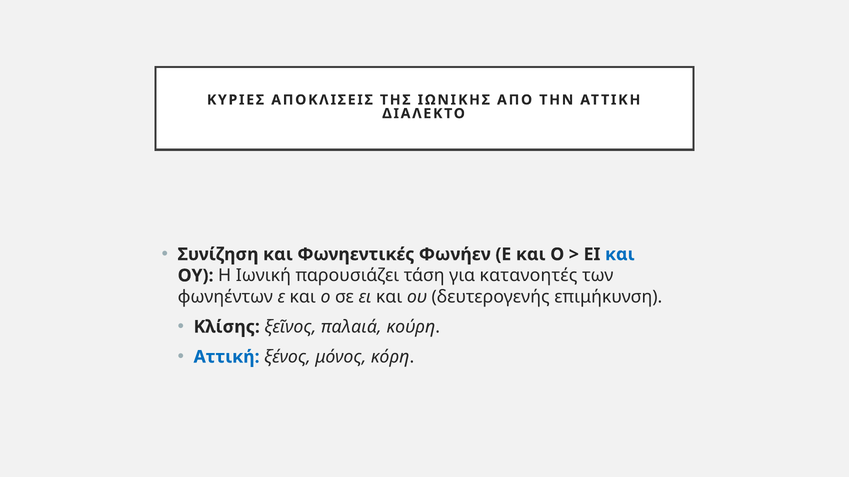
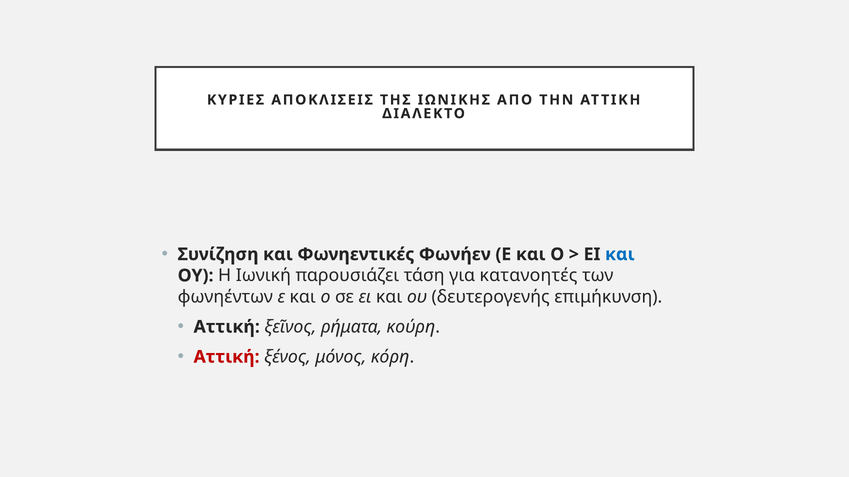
Κλίσης: Κλίσης -> Αττική (227, 327)
παλαιά: παλαιά -> ρήματα (351, 327)
Αττική colour: blue -> red (227, 357)
